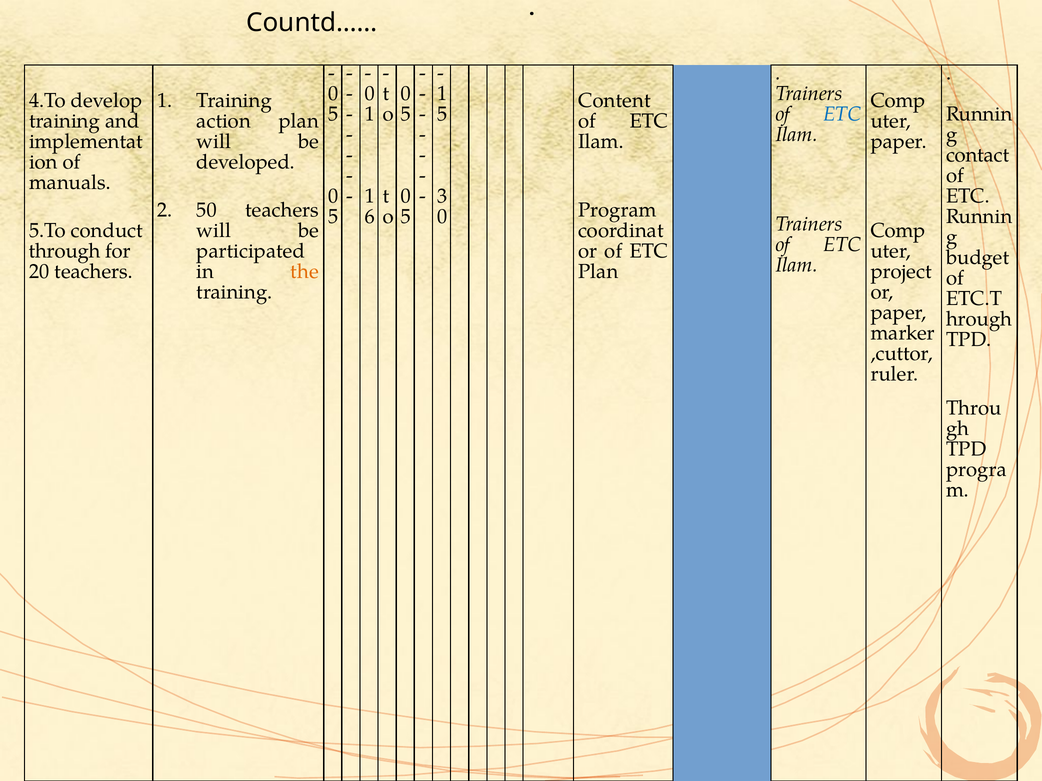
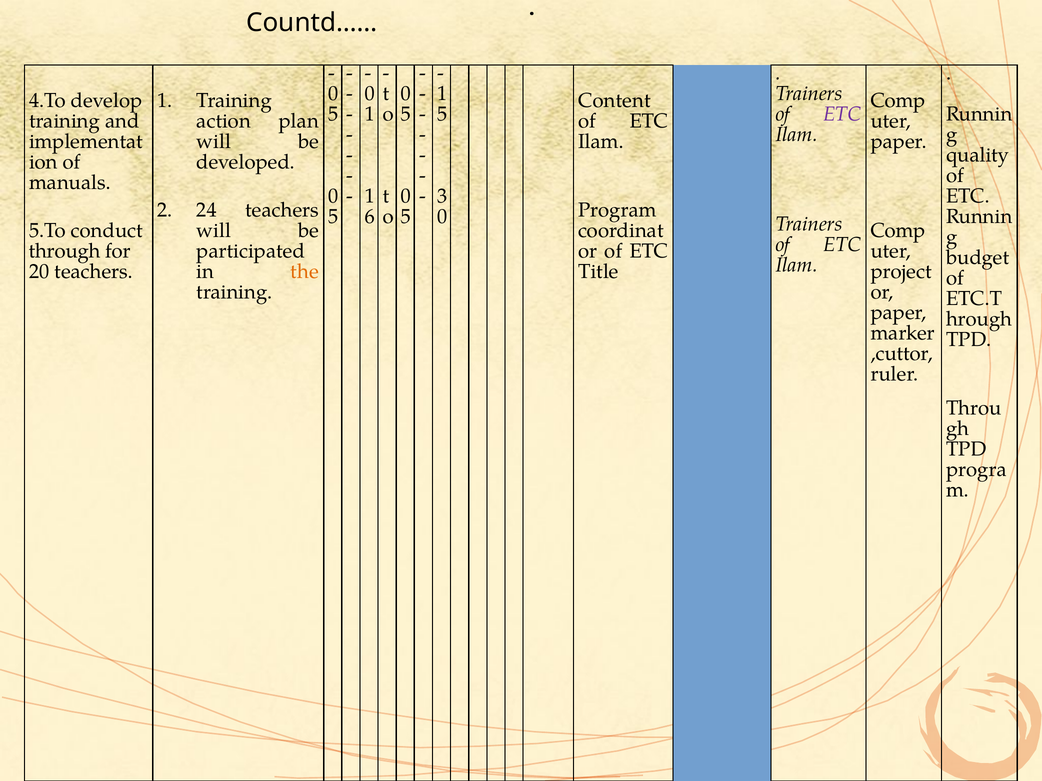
ETC colour: blue -> purple (842, 114)
contact: contact -> quality (978, 155)
50: 50 -> 24 (207, 210)
Plan: Plan -> Title (598, 272)
